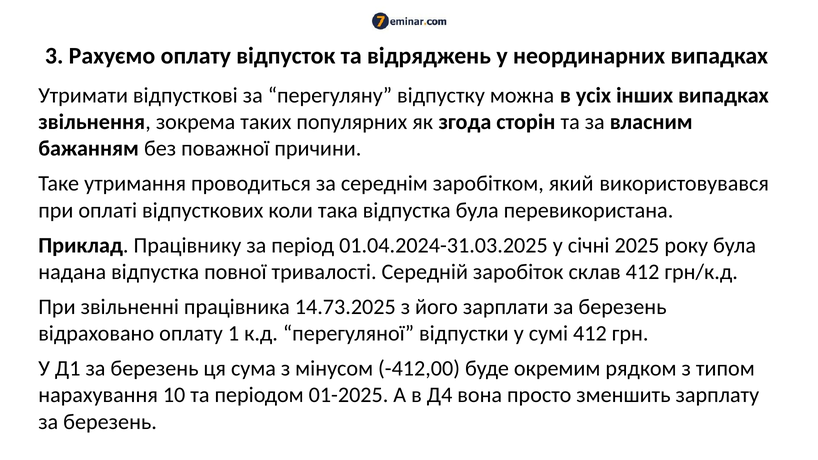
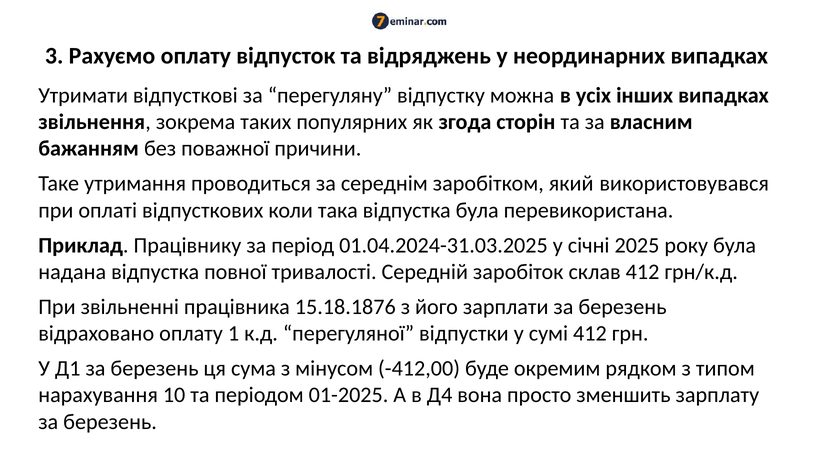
14.73.2025: 14.73.2025 -> 15.18.1876 (345, 307)
